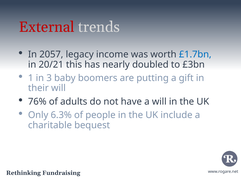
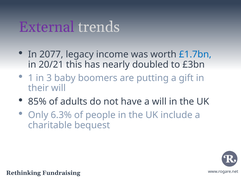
External colour: red -> purple (47, 27)
2057: 2057 -> 2077 (51, 54)
76%: 76% -> 85% (37, 101)
